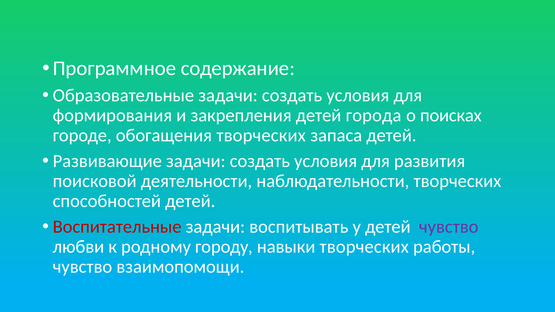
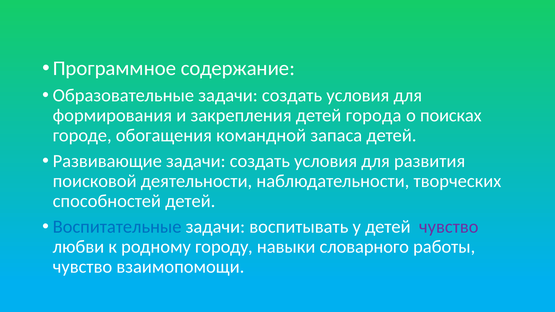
обогащения творческих: творческих -> командной (261, 135)
Воспитательные colour: red -> blue (117, 227)
навыки творческих: творческих -> словарного (364, 247)
